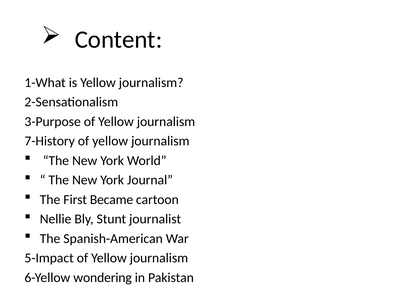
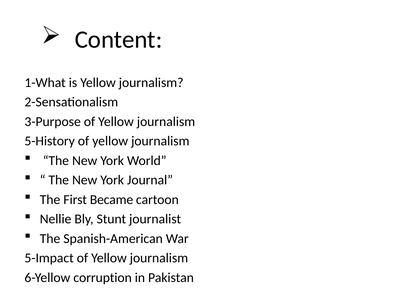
7-History: 7-History -> 5-History (50, 141)
wondering: wondering -> corruption (103, 278)
